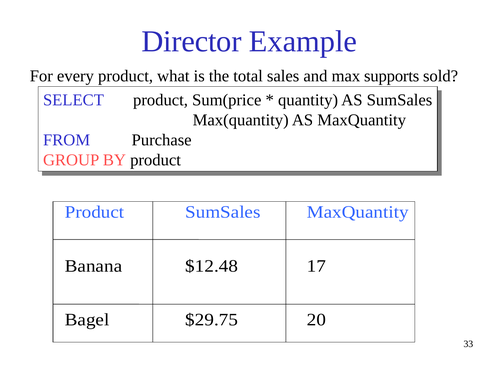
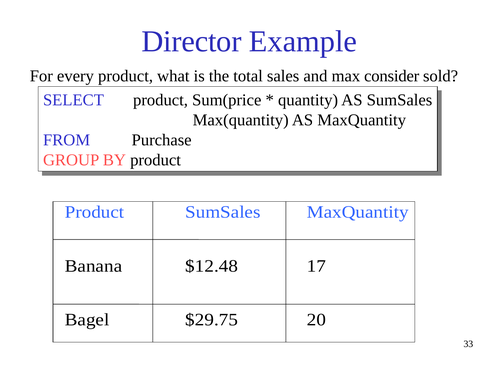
supports: supports -> consider (392, 76)
